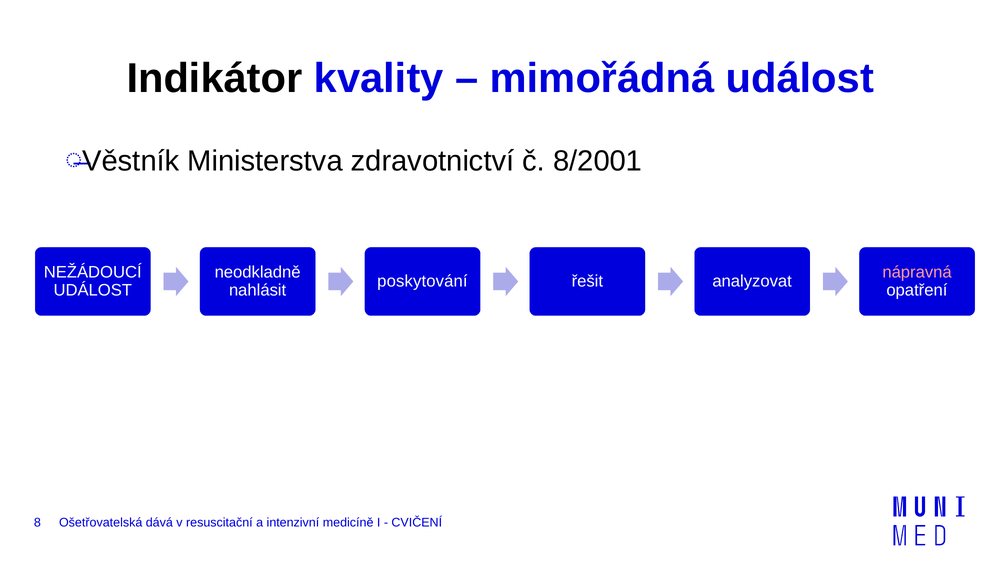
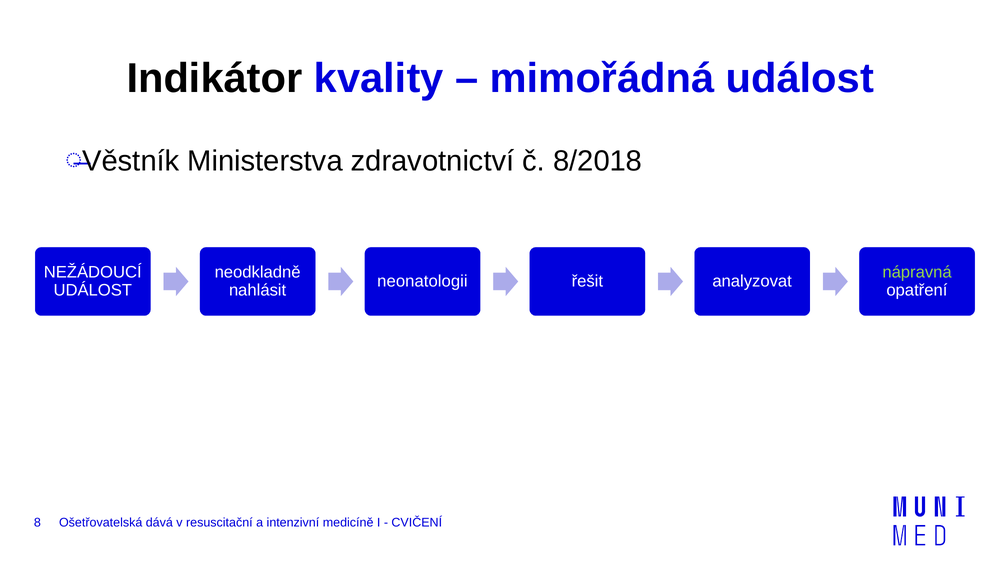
8/2001: 8/2001 -> 8/2018 (598, 161)
nápravná colour: pink -> light green (917, 272)
poskytování: poskytování -> neonatologii (422, 281)
